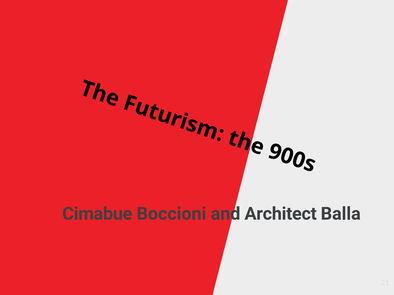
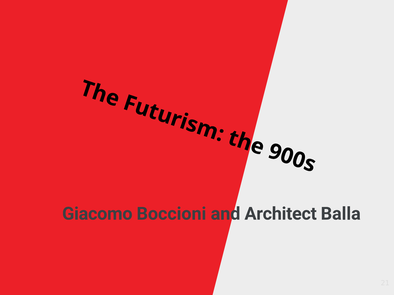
Cimabue: Cimabue -> Giacomo (97, 214)
